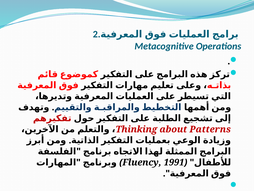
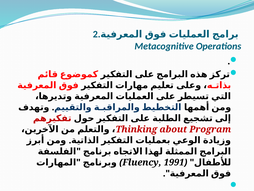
Patterns: Patterns -> Program (210, 129)
